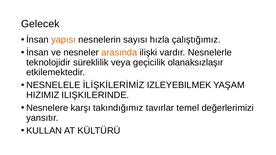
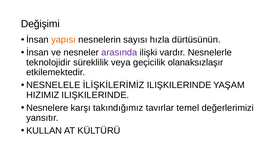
Gelecek: Gelecek -> Değişimi (40, 24)
çalıştığımız: çalıştığımız -> dürtüsünün (196, 40)
arasında colour: orange -> purple (119, 53)
İLİŞKİLERİMİZ IZLEYEBILMEK: IZLEYEBILMEK -> ILIŞKILERINDE (179, 85)
